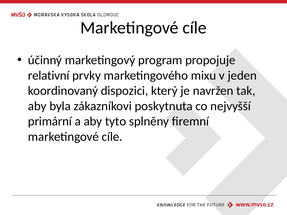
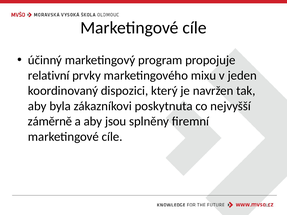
primární: primární -> záměrně (50, 121)
tyto: tyto -> jsou (116, 121)
